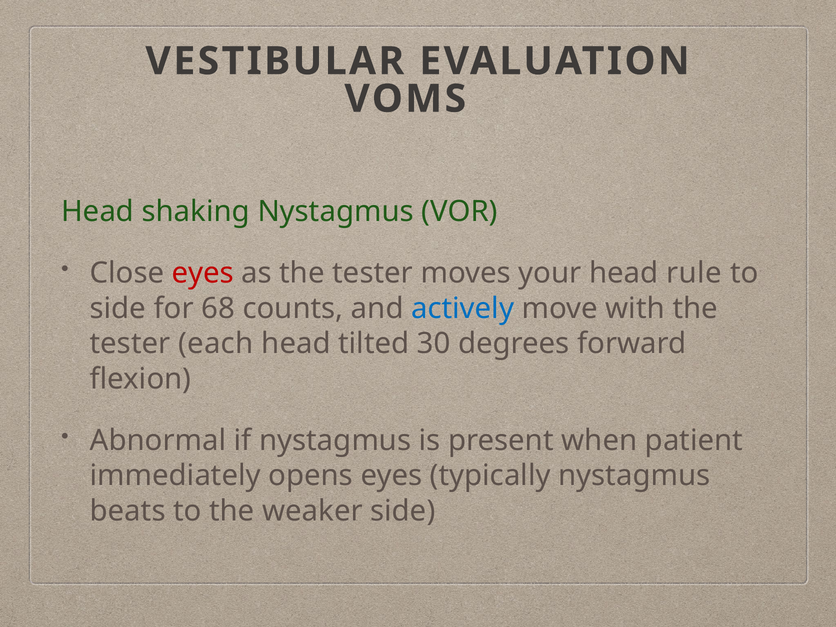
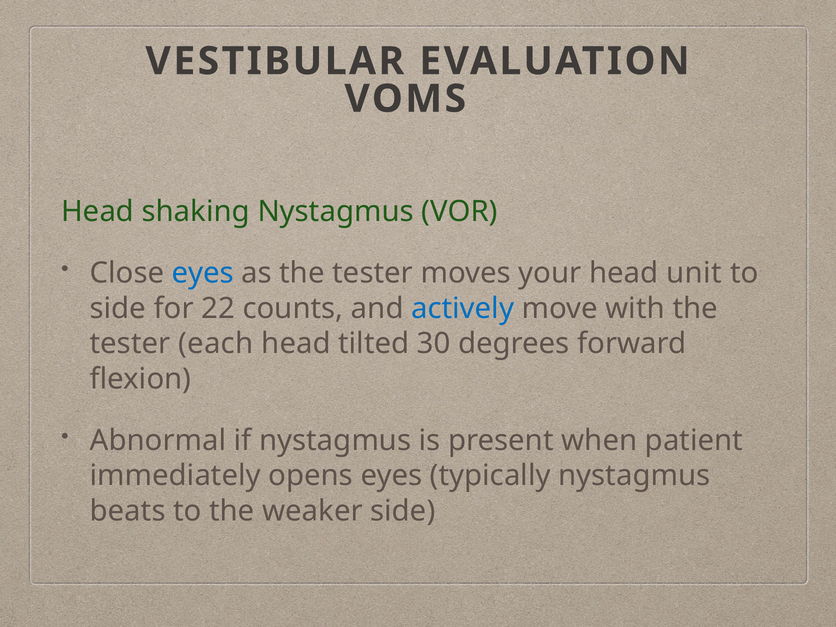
eyes colour: red -> blue (203, 273)
rule: rule -> unit (694, 273)
68: 68 -> 22 (218, 308)
